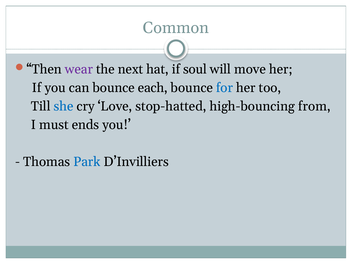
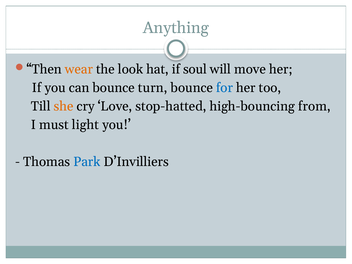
Common: Common -> Anything (176, 28)
wear colour: purple -> orange (79, 69)
next: next -> look (131, 69)
each: each -> turn (153, 88)
she colour: blue -> orange (64, 106)
ends: ends -> light (85, 125)
